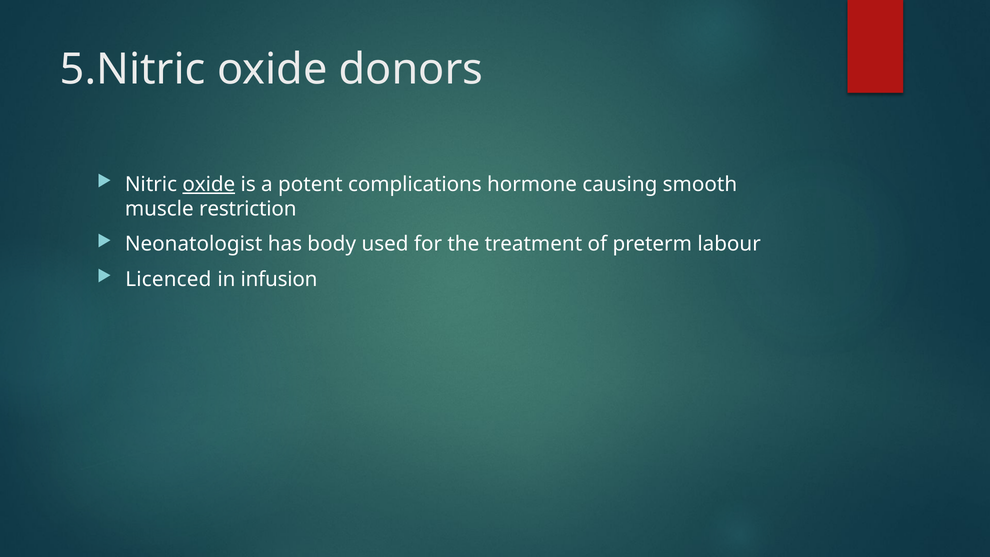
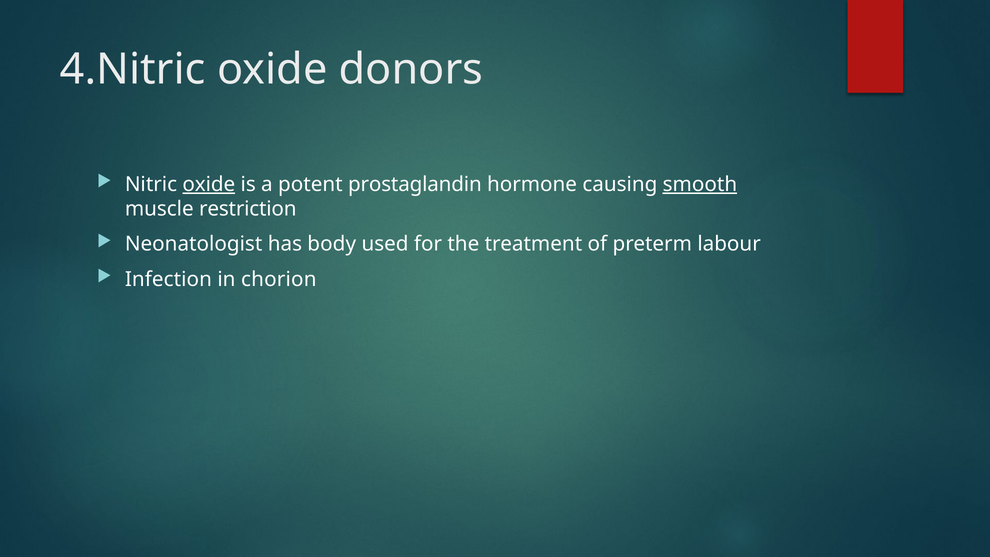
5.Nitric: 5.Nitric -> 4.Nitric (133, 70)
complications: complications -> prostaglandin (415, 184)
smooth underline: none -> present (700, 184)
Licenced: Licenced -> Infection (168, 279)
infusion: infusion -> chorion (279, 279)
